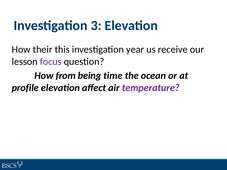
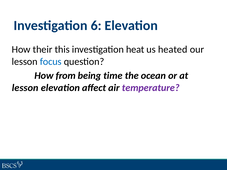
3: 3 -> 6 (96, 26)
year: year -> heat (135, 50)
receive: receive -> heated (173, 50)
focus colour: purple -> blue (51, 62)
profile: profile -> lesson (25, 88)
